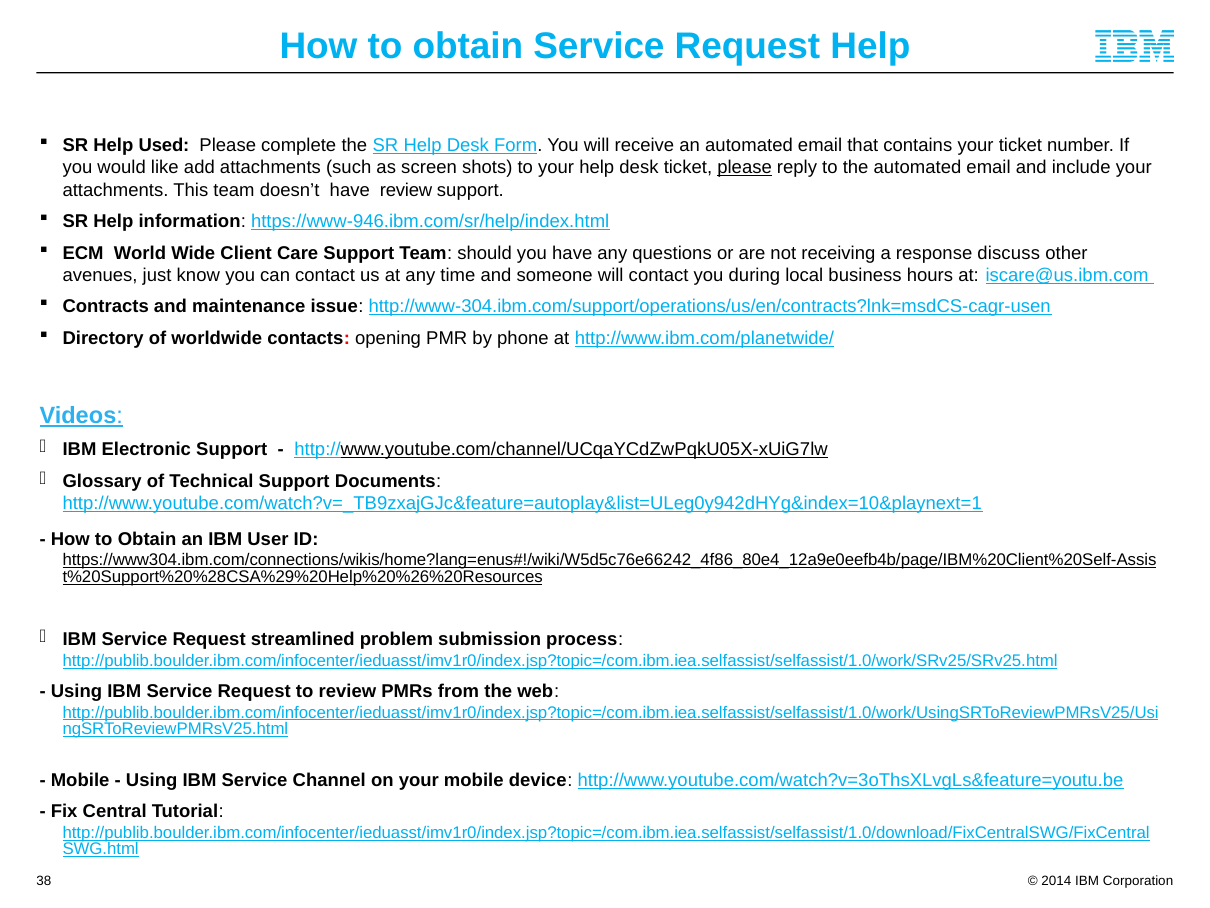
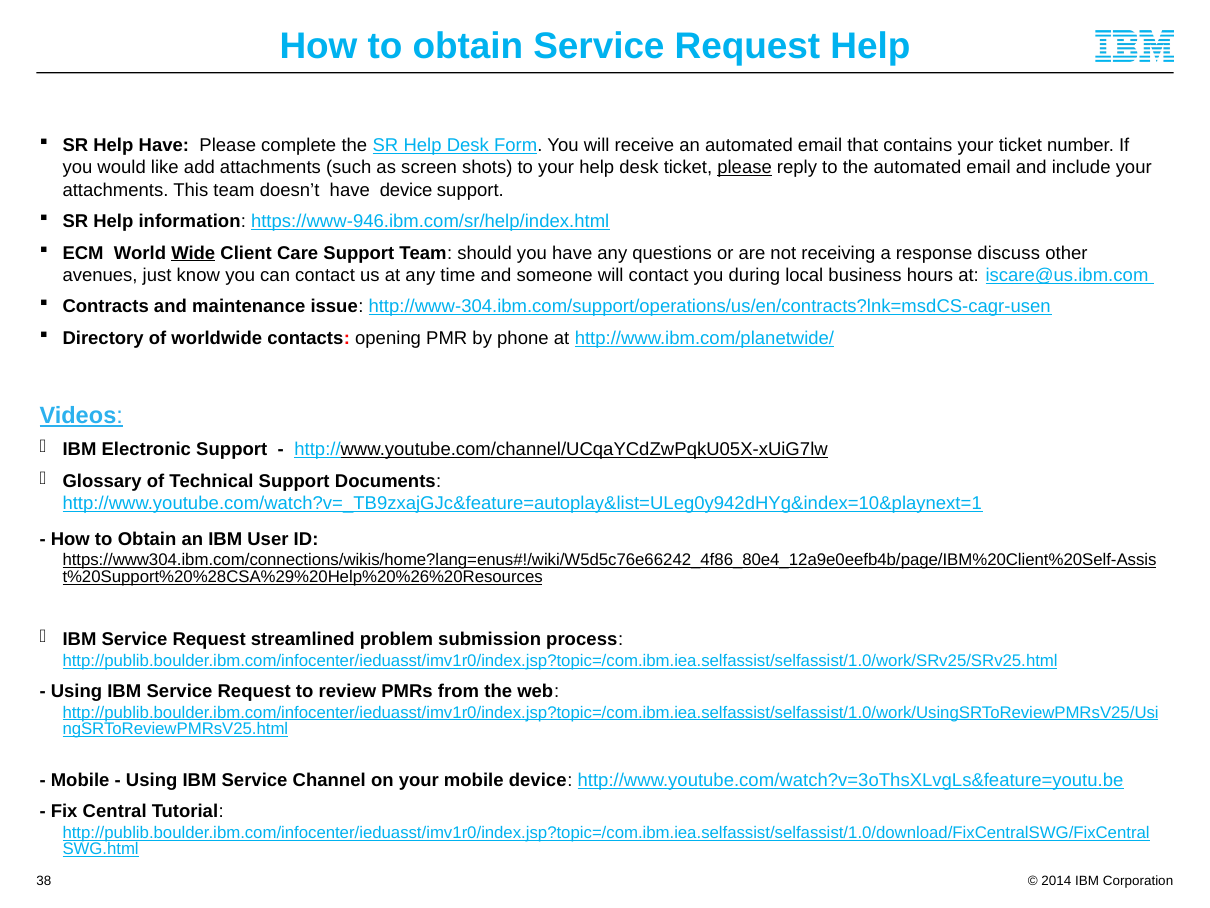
Help Used: Used -> Have (164, 146)
have review: review -> device (406, 190)
Wide underline: none -> present (193, 253)
